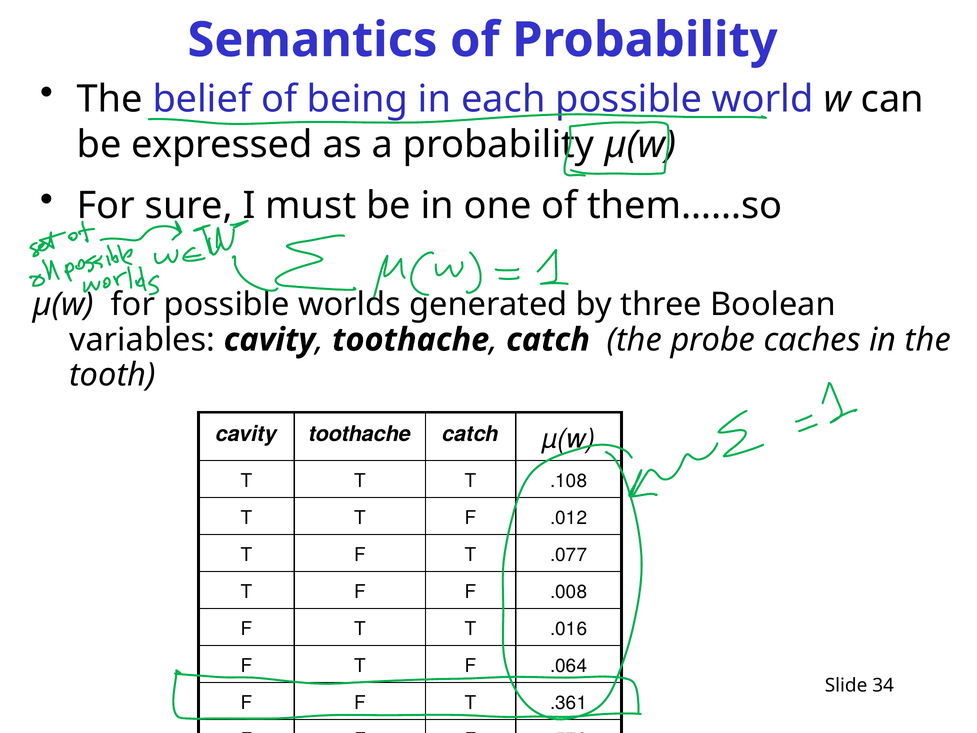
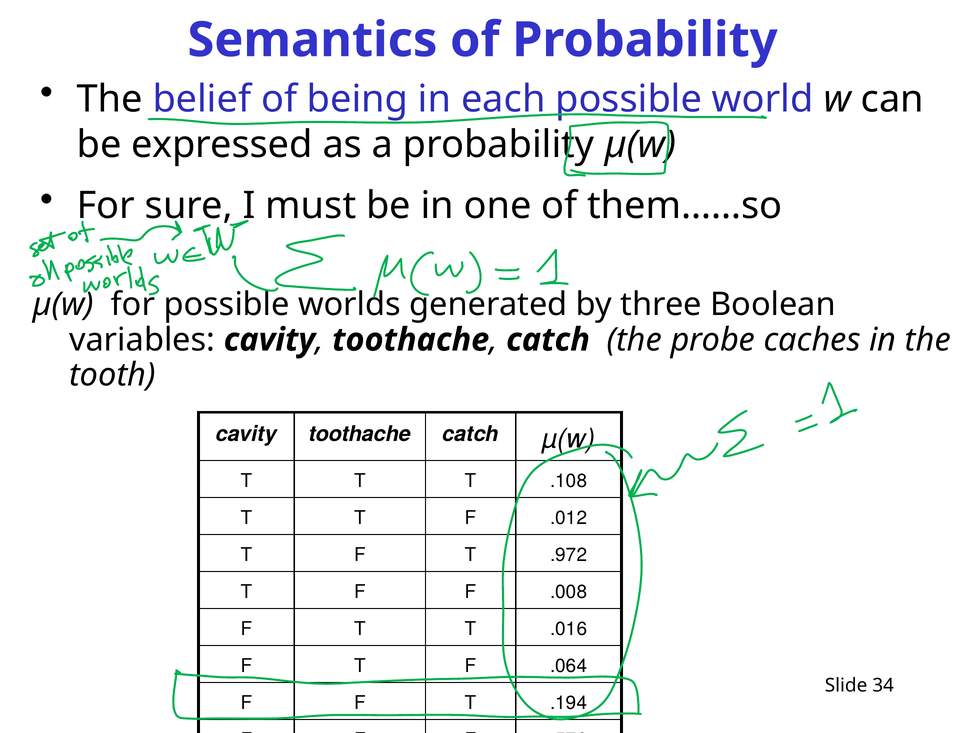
.077: .077 -> .972 (569, 555)
.361: .361 -> .194 (569, 703)
